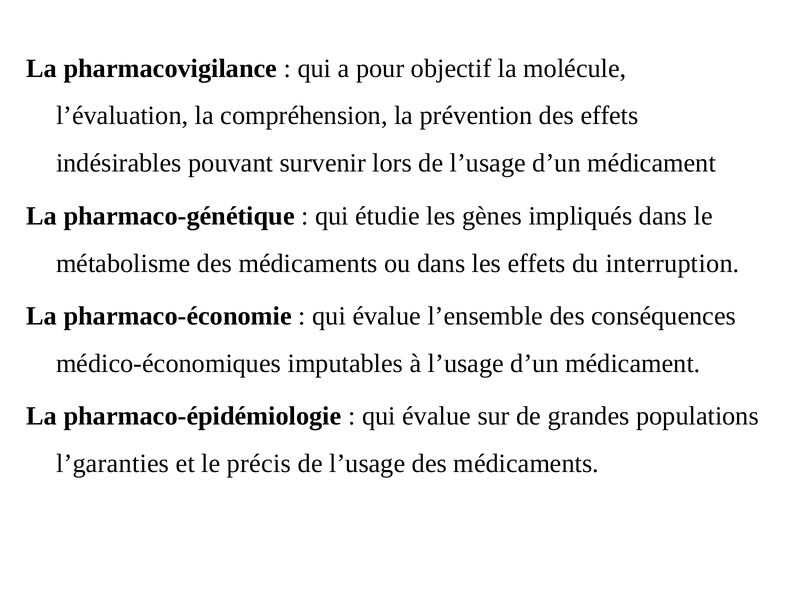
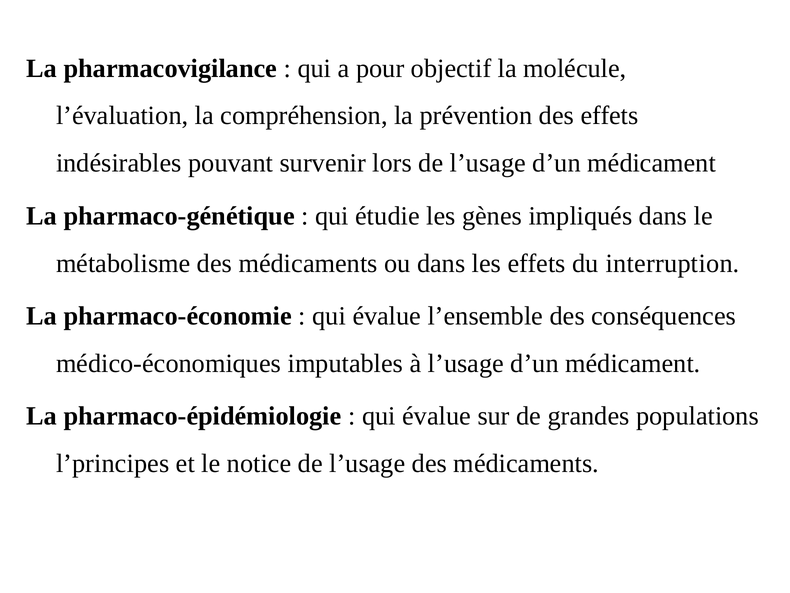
l’garanties: l’garanties -> l’principes (113, 463)
précis: précis -> notice (259, 463)
